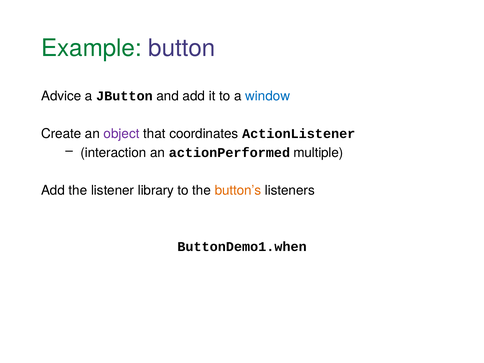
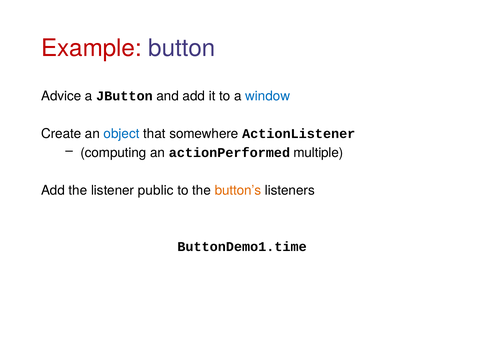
Example colour: green -> red (91, 48)
object colour: purple -> blue (122, 134)
coordinates: coordinates -> somewhere (204, 134)
interaction: interaction -> computing (113, 153)
library: library -> public (156, 190)
ButtonDemo1.when: ButtonDemo1.when -> ButtonDemo1.time (242, 247)
